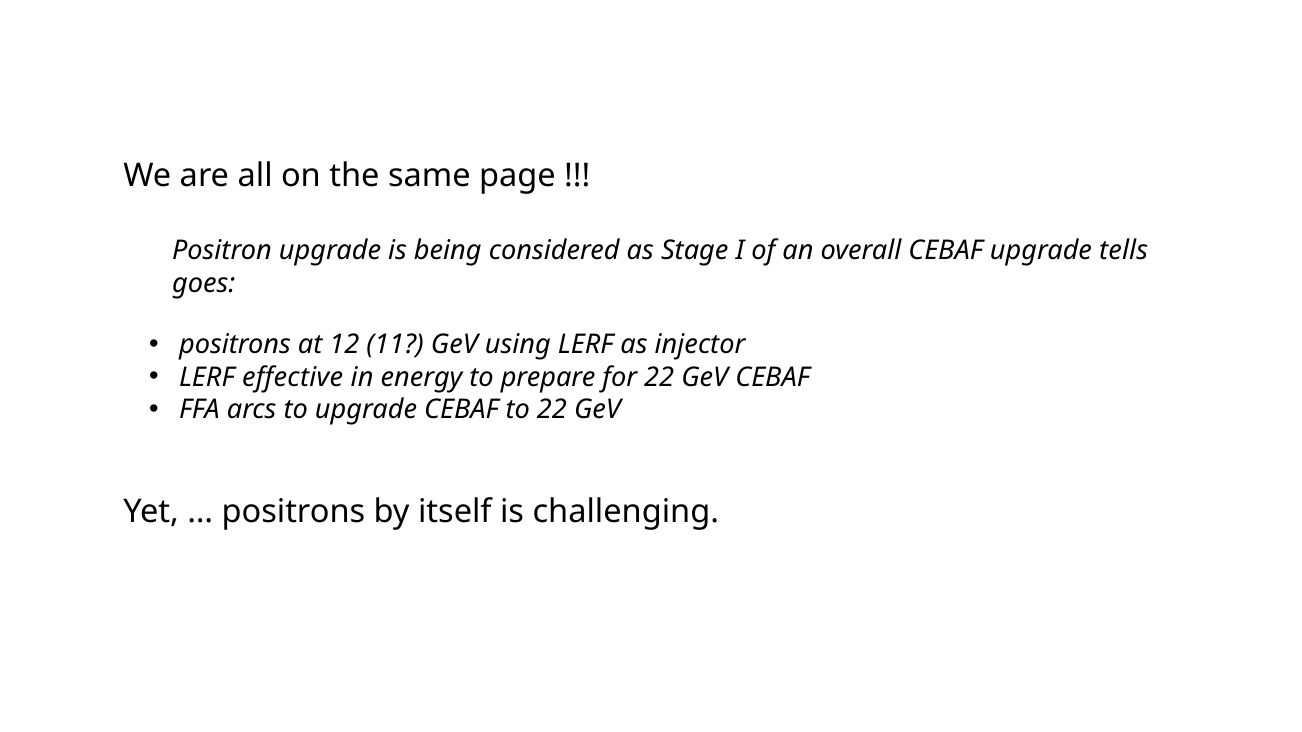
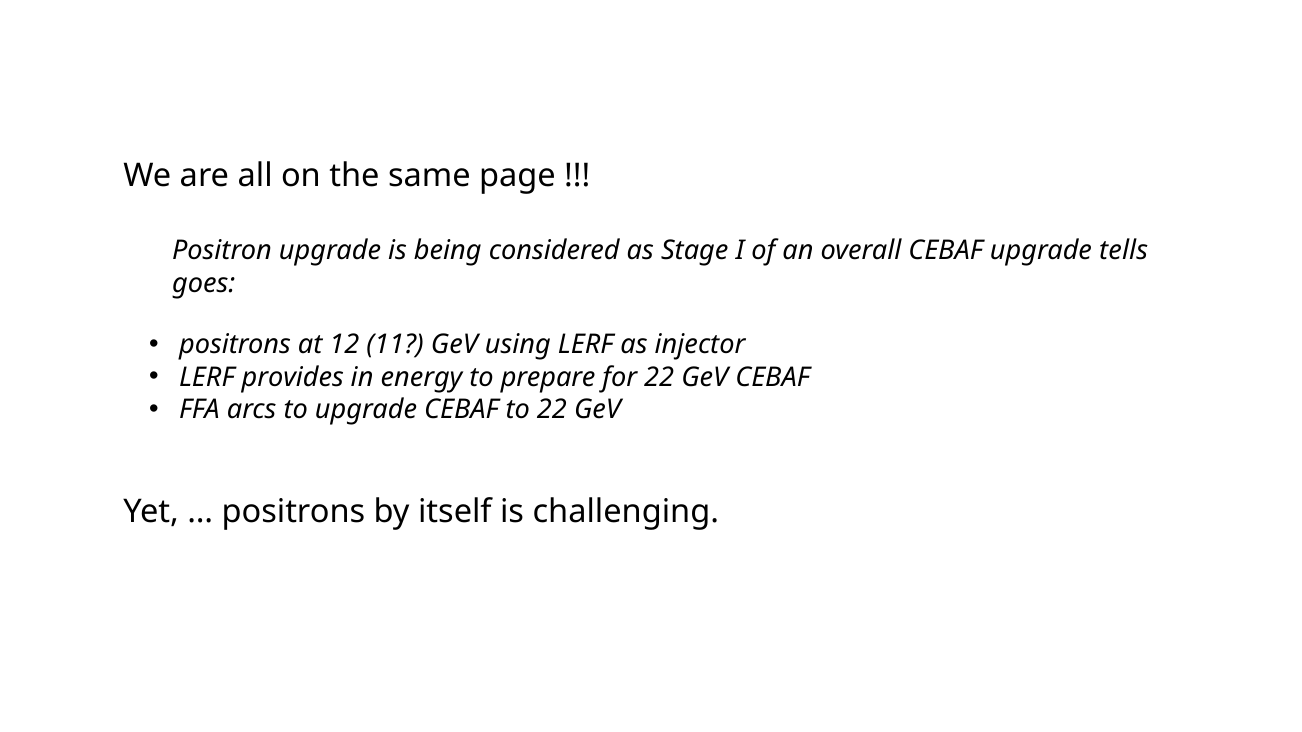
effective: effective -> provides (293, 378)
